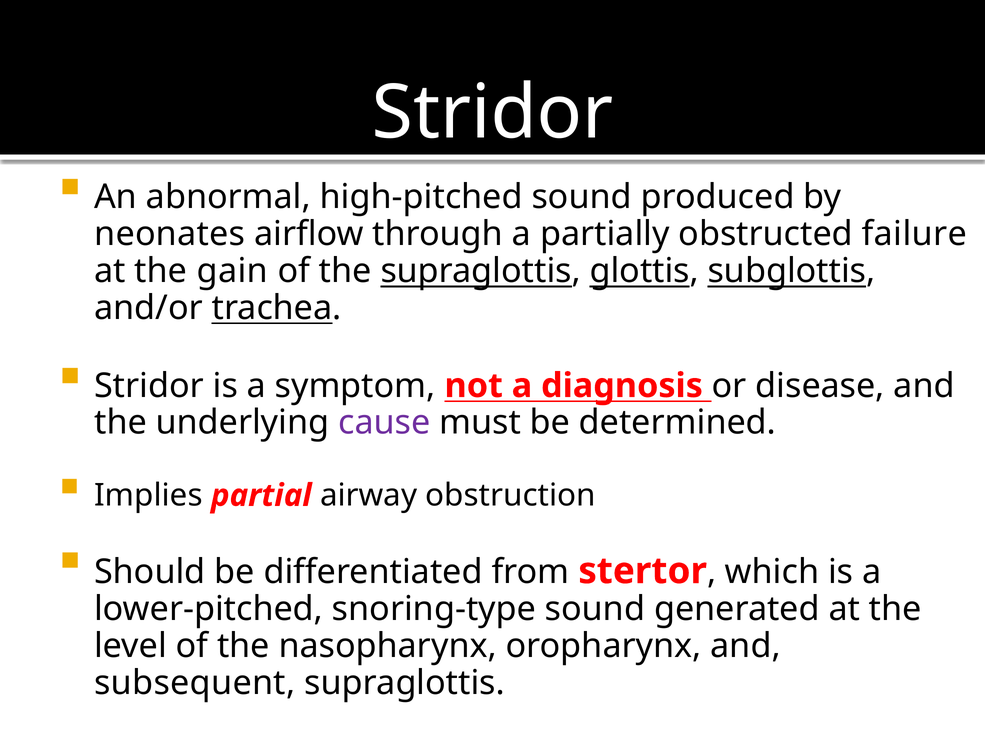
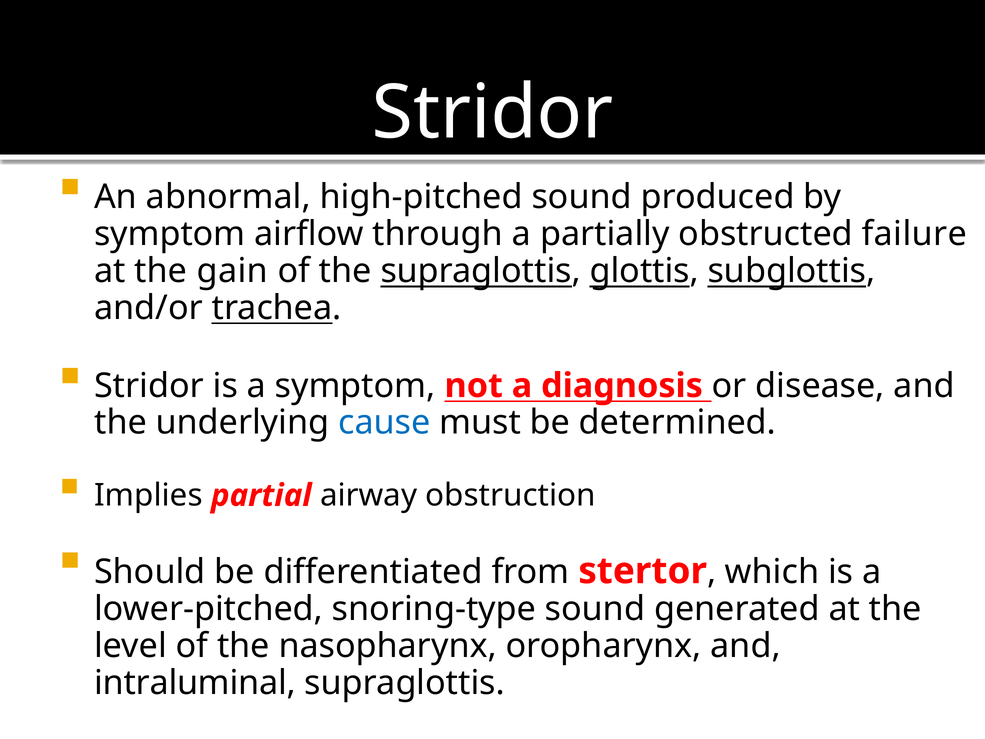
neonates: neonates -> symptom (170, 234)
cause colour: purple -> blue (384, 423)
subsequent: subsequent -> intraluminal (195, 683)
